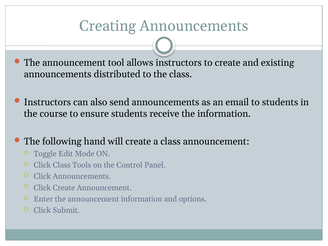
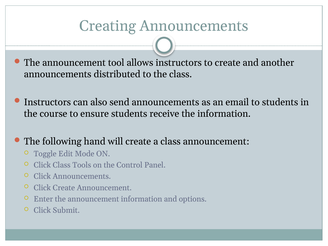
existing: existing -> another (278, 63)
